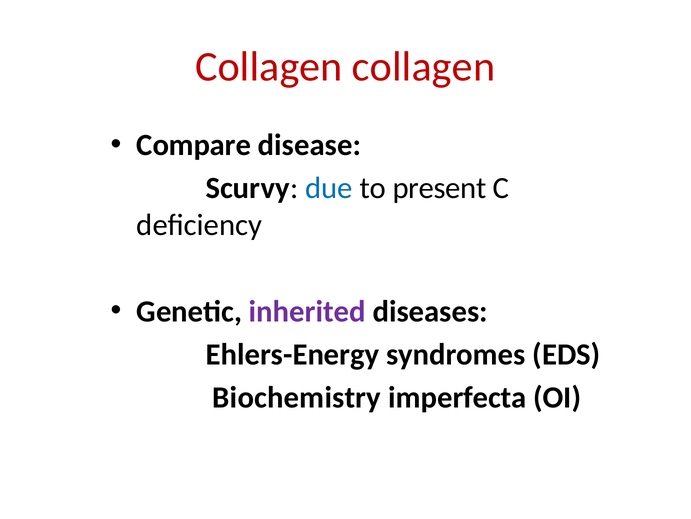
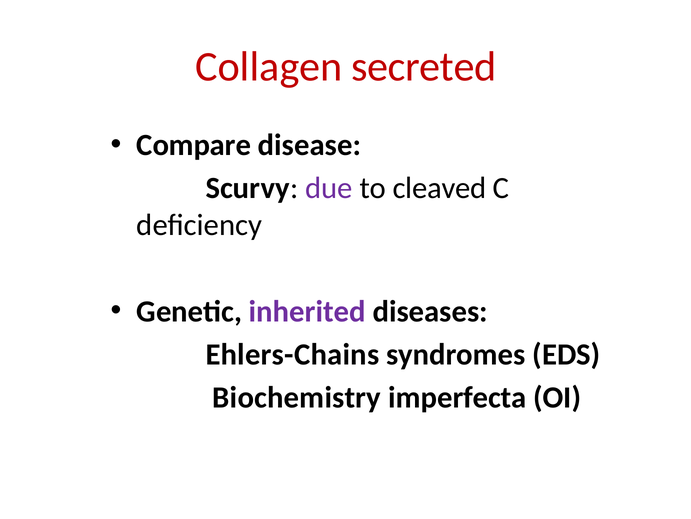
Collagen collagen: collagen -> secreted (424, 67)
due colour: blue -> purple (329, 188)
present: present -> cleaved (440, 188)
Ehlers-Energy: Ehlers-Energy -> Ehlers-Chains (292, 354)
